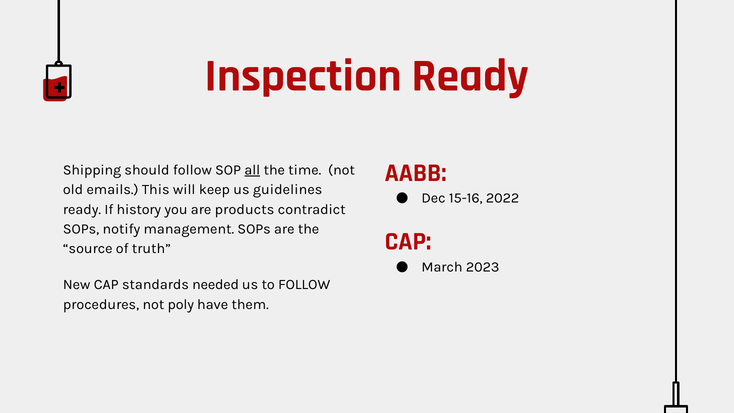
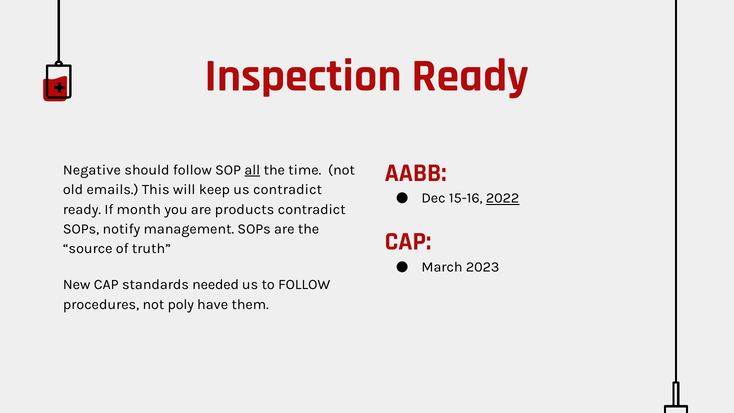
Shipping: Shipping -> Negative (92, 170)
us guidelines: guidelines -> contradict (288, 190)
2022 underline: none -> present (503, 198)
history: history -> month (139, 209)
